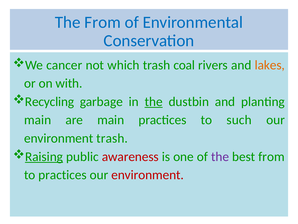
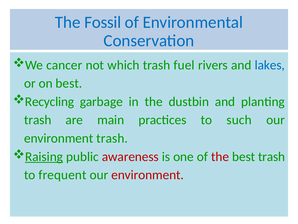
The From: From -> Fossil (103, 22)
coal: coal -> fuel (184, 65)
lakes colour: orange -> blue (270, 65)
on with: with -> best (69, 83)
the underline: present -> none (154, 101)
main: main -> trash (38, 120)
the colour: purple -> red (220, 156)
best from: from -> trash (272, 156)
to practices: practices -> frequent (62, 175)
